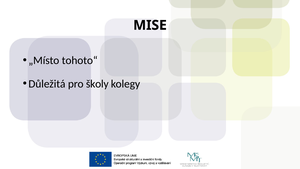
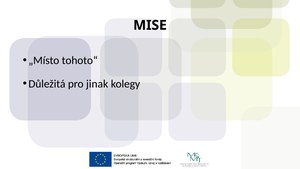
školy: školy -> jinak (97, 84)
